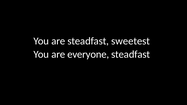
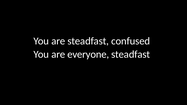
sweetest: sweetest -> confused (131, 41)
